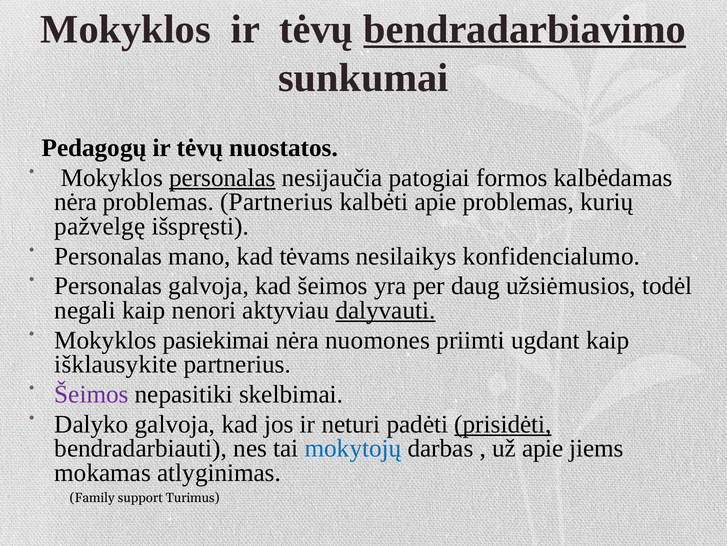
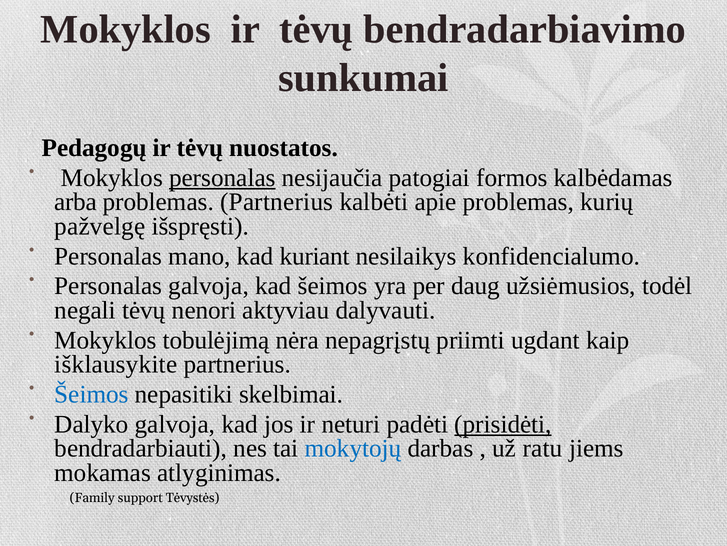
bendradarbiavimo underline: present -> none (525, 29)
nėra: nėra -> arba (76, 202)
tėvams: tėvams -> kuriant (315, 256)
negali kaip: kaip -> tėvų (144, 310)
dalyvauti underline: present -> none (386, 310)
pasiekimai: pasiekimai -> tobulėjimą (216, 340)
nuomones: nuomones -> nepagrįstų (378, 340)
Šeimos colour: purple -> blue (92, 394)
už apie: apie -> ratu (543, 448)
Turimus: Turimus -> Tėvystės (193, 497)
